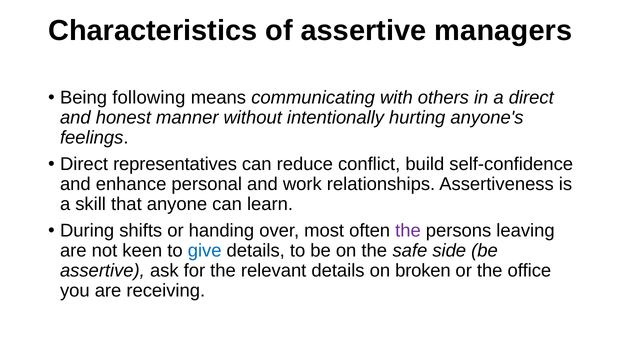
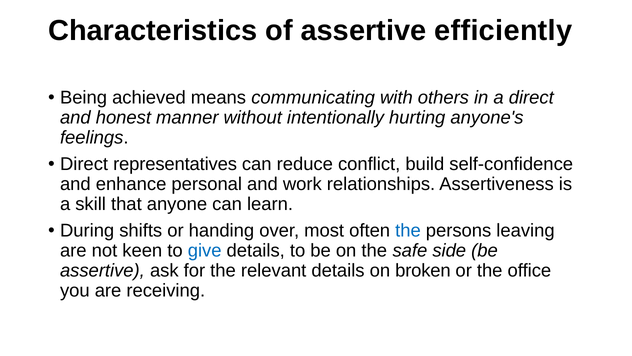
managers: managers -> efficiently (503, 31)
following: following -> achieved (149, 98)
the colour: purple -> blue (408, 230)
